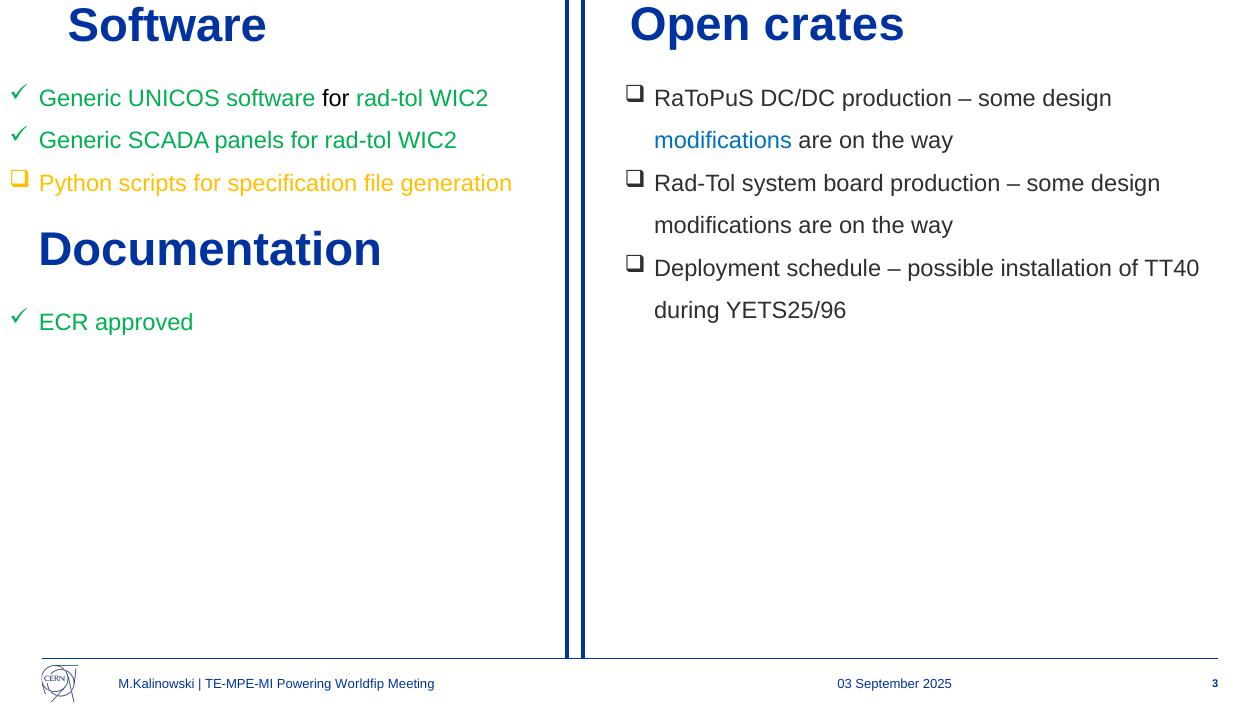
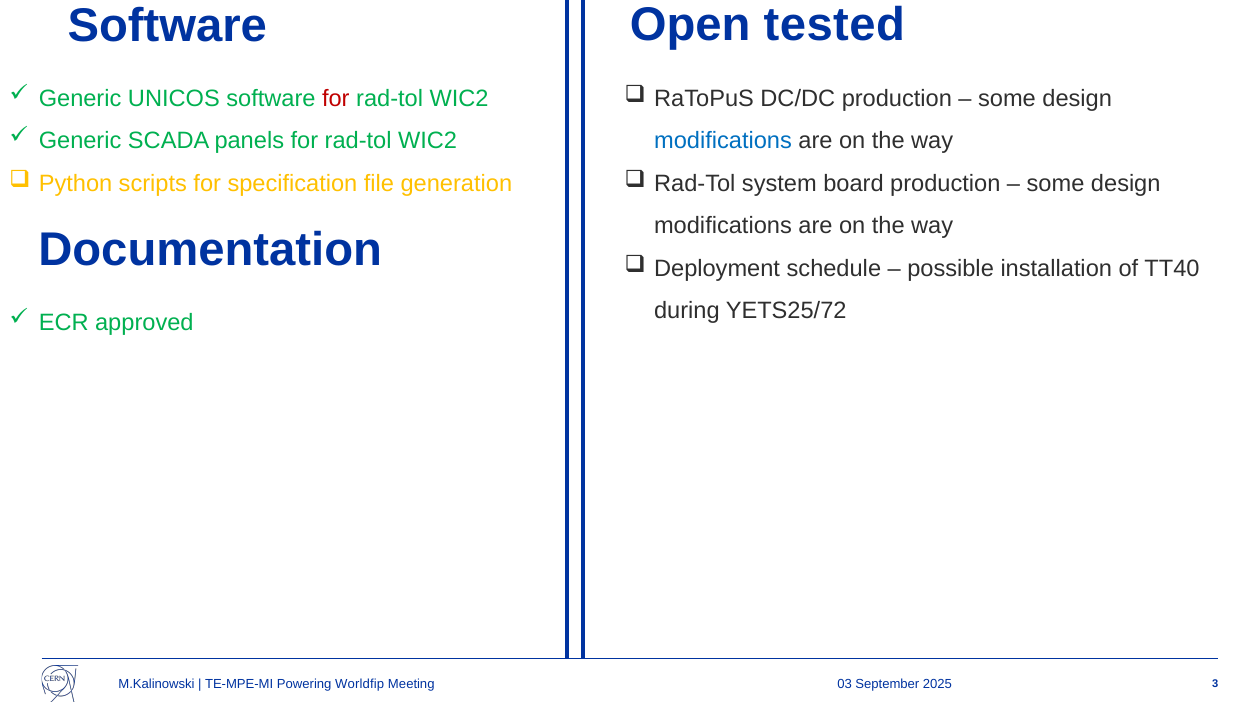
crates: crates -> tested (834, 25)
for colour: black -> red (336, 98)
YETS25/96: YETS25/96 -> YETS25/72 (786, 311)
